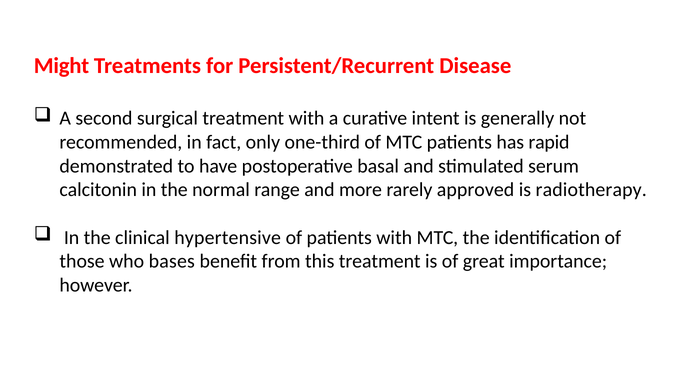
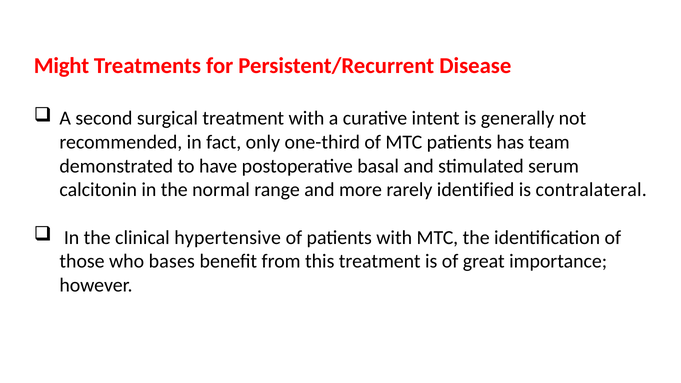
rapid: rapid -> team (549, 142)
approved: approved -> identified (476, 190)
radiotherapy: radiotherapy -> contralateral (591, 190)
